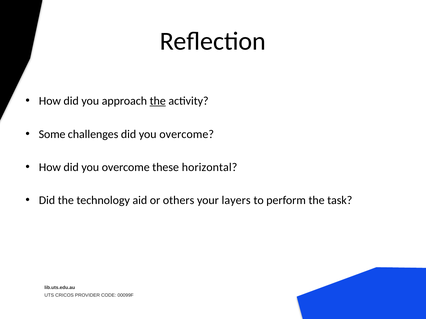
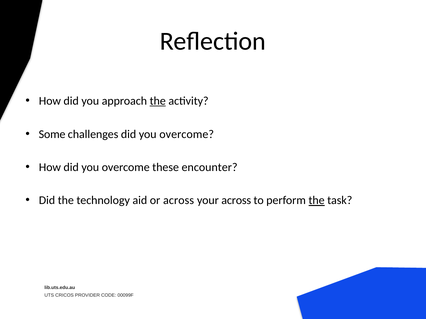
horizontal: horizontal -> encounter (210, 168)
or others: others -> across (179, 201)
your layers: layers -> across (236, 201)
the underline: none -> present (317, 201)
